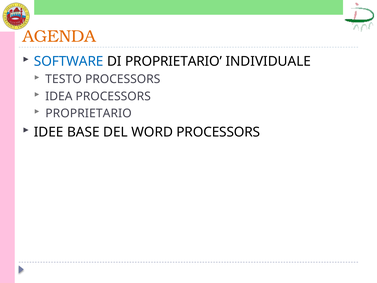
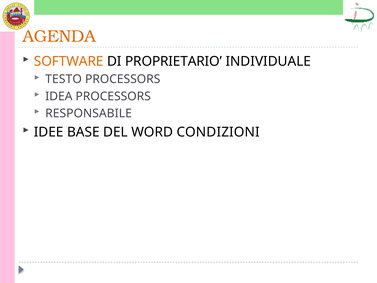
SOFTWARE colour: blue -> orange (69, 61)
PROPRIETARIO: PROPRIETARIO -> RESPONSABILE (89, 113)
WORD PROCESSORS: PROCESSORS -> CONDIZIONI (218, 132)
